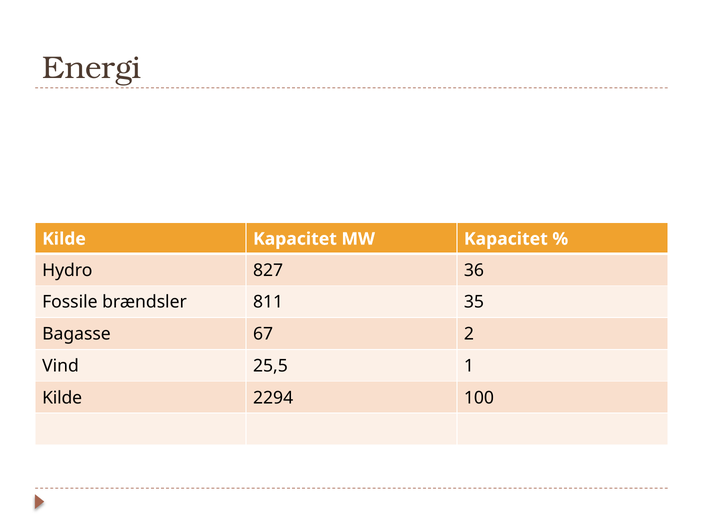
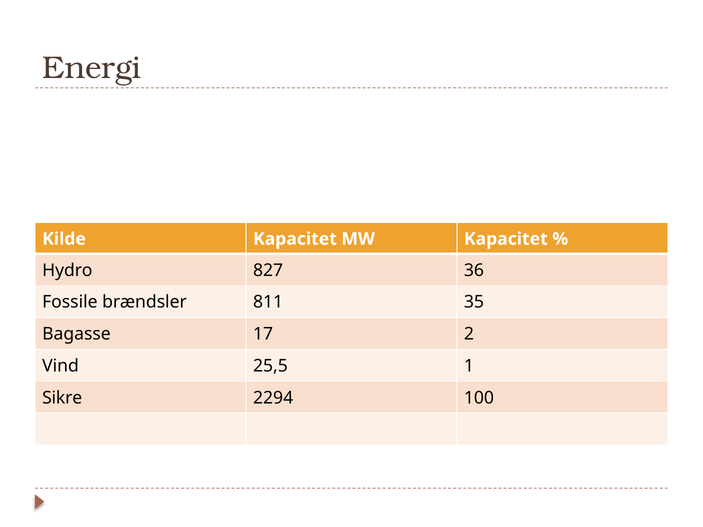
67: 67 -> 17 (263, 334)
Kilde: Kilde -> Sikre (62, 398)
